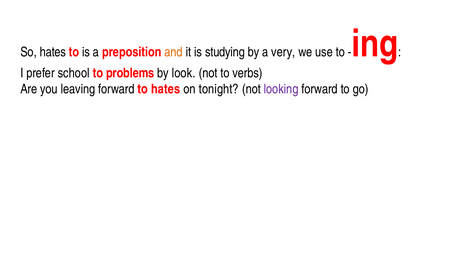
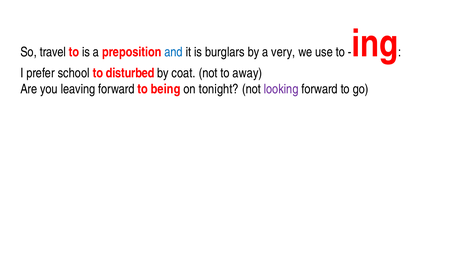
So hates: hates -> travel (53, 52)
and colour: orange -> blue (174, 52)
studying: studying -> burglars (225, 52)
problems: problems -> disturbed (130, 73)
look: look -> coat (184, 73)
verbs: verbs -> away (247, 73)
to hates: hates -> being (166, 89)
